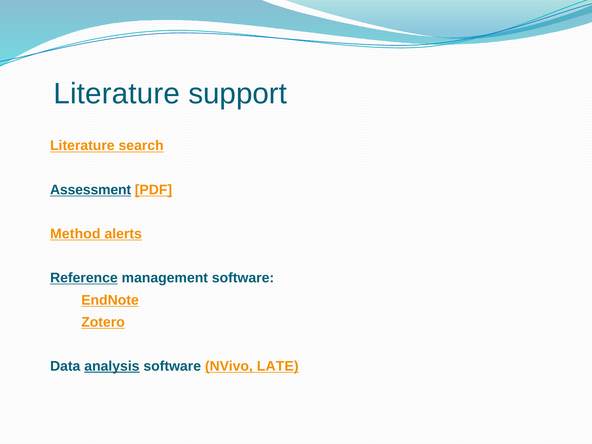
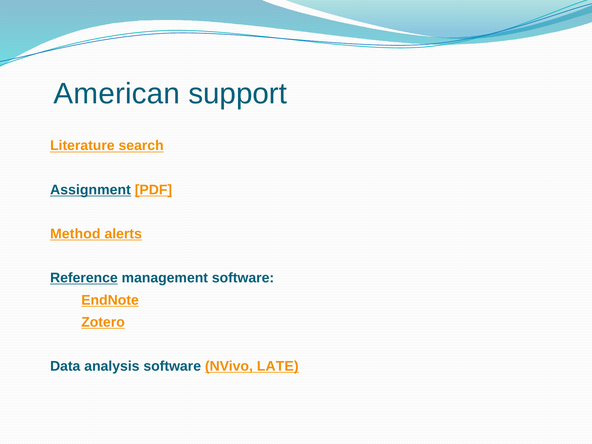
Literature: Literature -> American (117, 94)
Assessment: Assessment -> Assignment (90, 190)
analysis underline: present -> none (112, 366)
